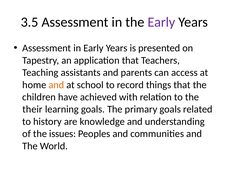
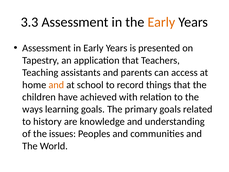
3.5: 3.5 -> 3.3 (30, 22)
Early colour: purple -> orange (161, 22)
their: their -> ways (33, 109)
